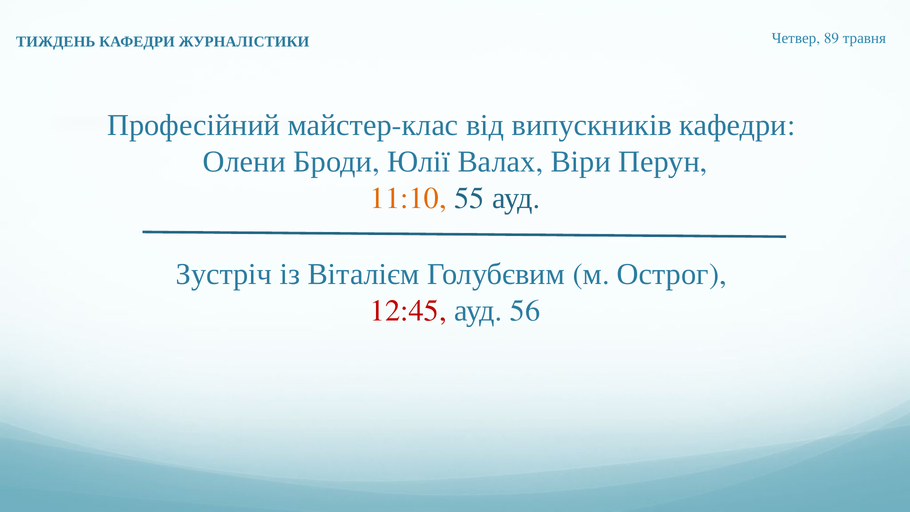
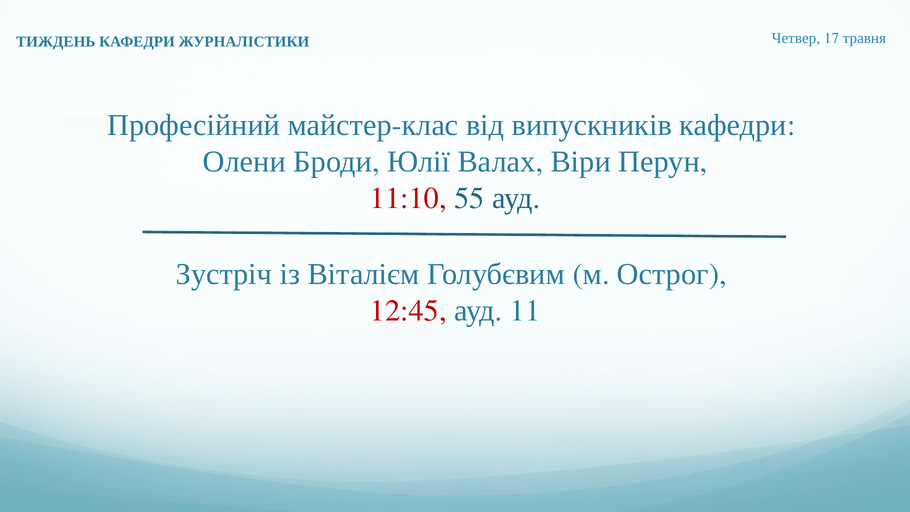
89: 89 -> 17 (831, 38)
11:10 colour: orange -> red (408, 198)
56: 56 -> 11 (525, 310)
